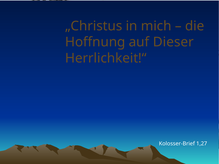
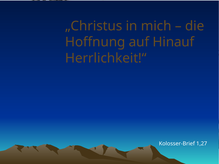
Dieser: Dieser -> Hinauf (173, 42)
